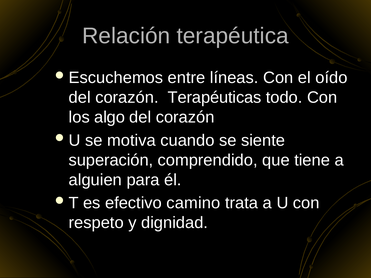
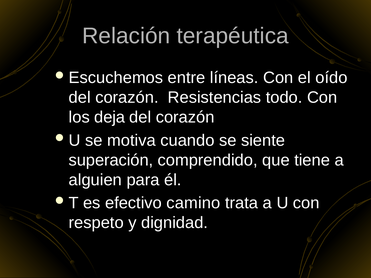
Terapéuticas: Terapéuticas -> Resistencias (214, 98)
algo: algo -> deja (110, 117)
